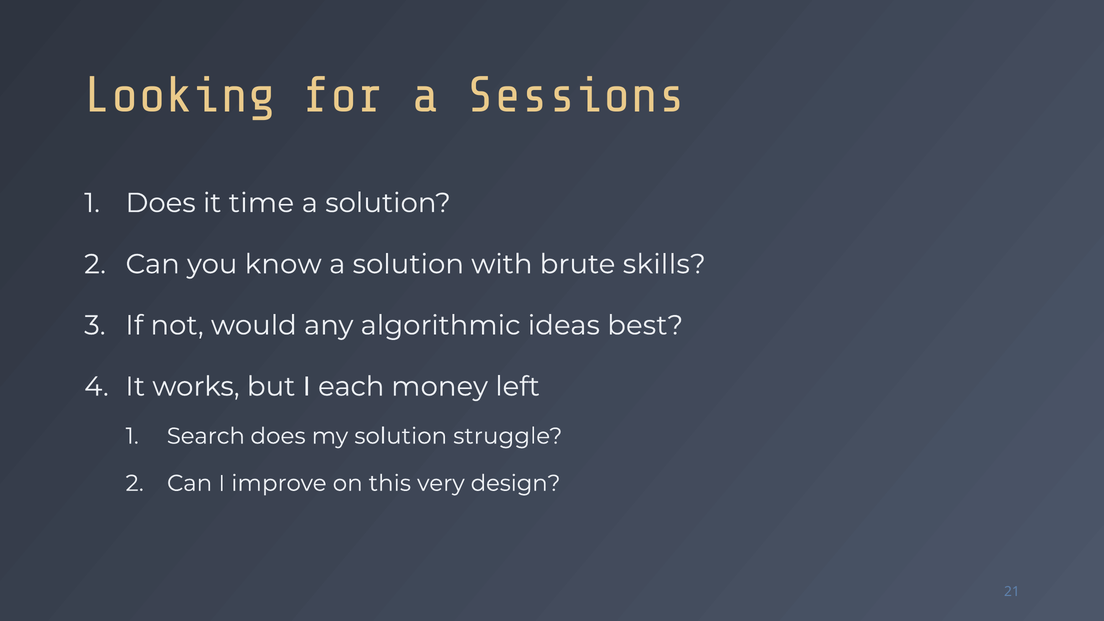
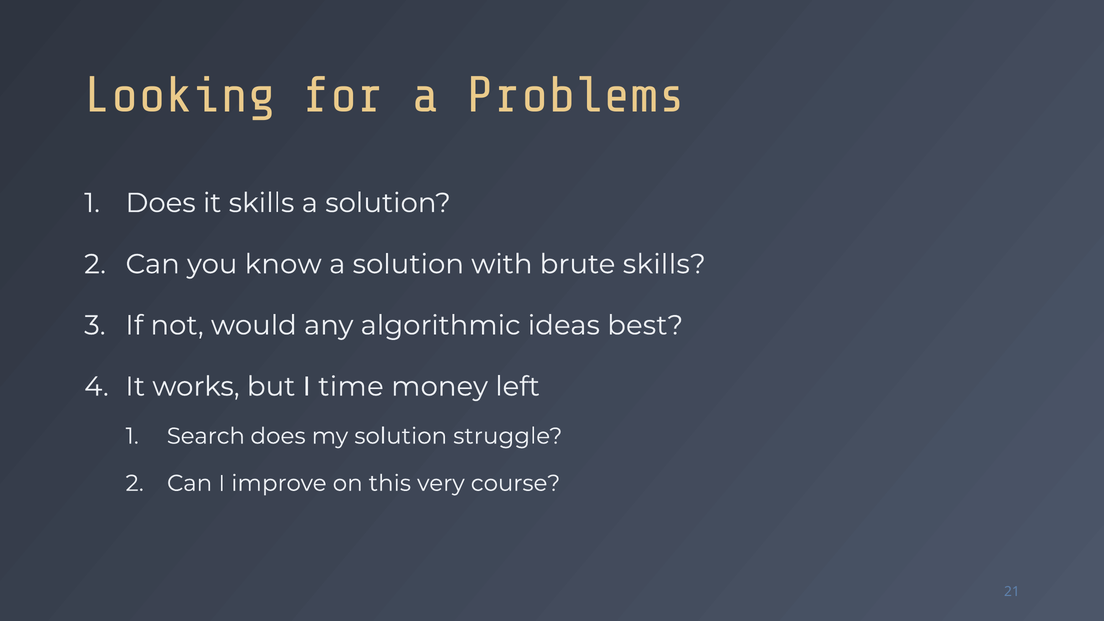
Sessions: Sessions -> Problems (576, 95)
it time: time -> skills (262, 203)
each: each -> time (351, 387)
design: design -> course (516, 483)
